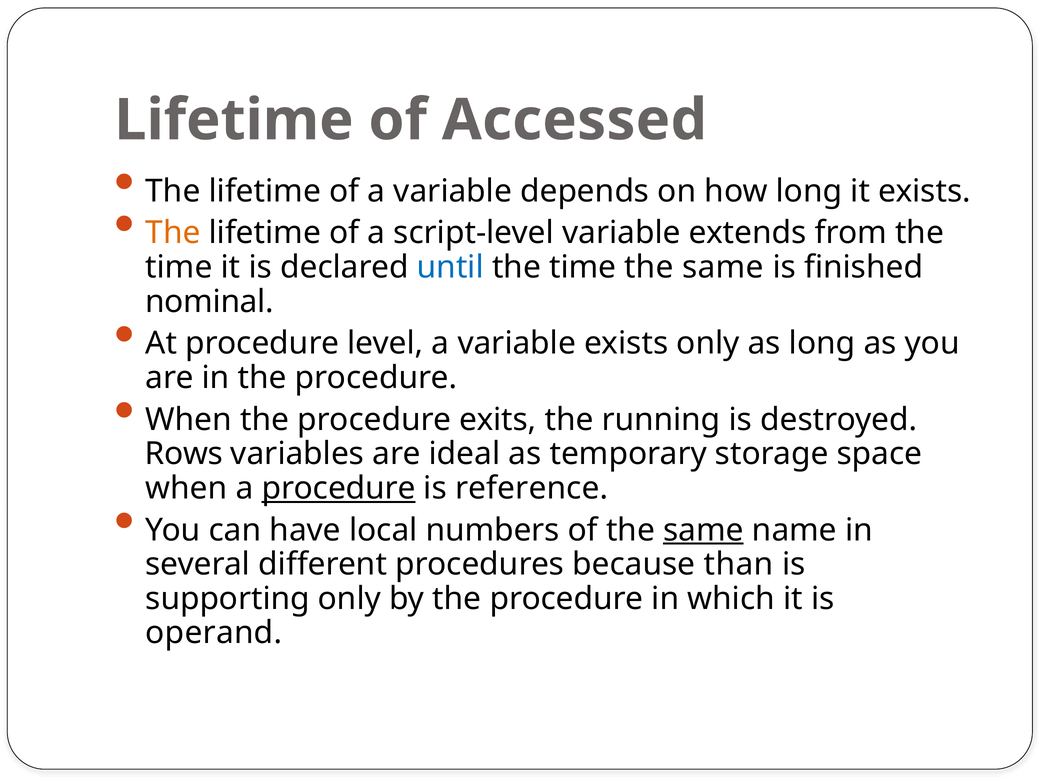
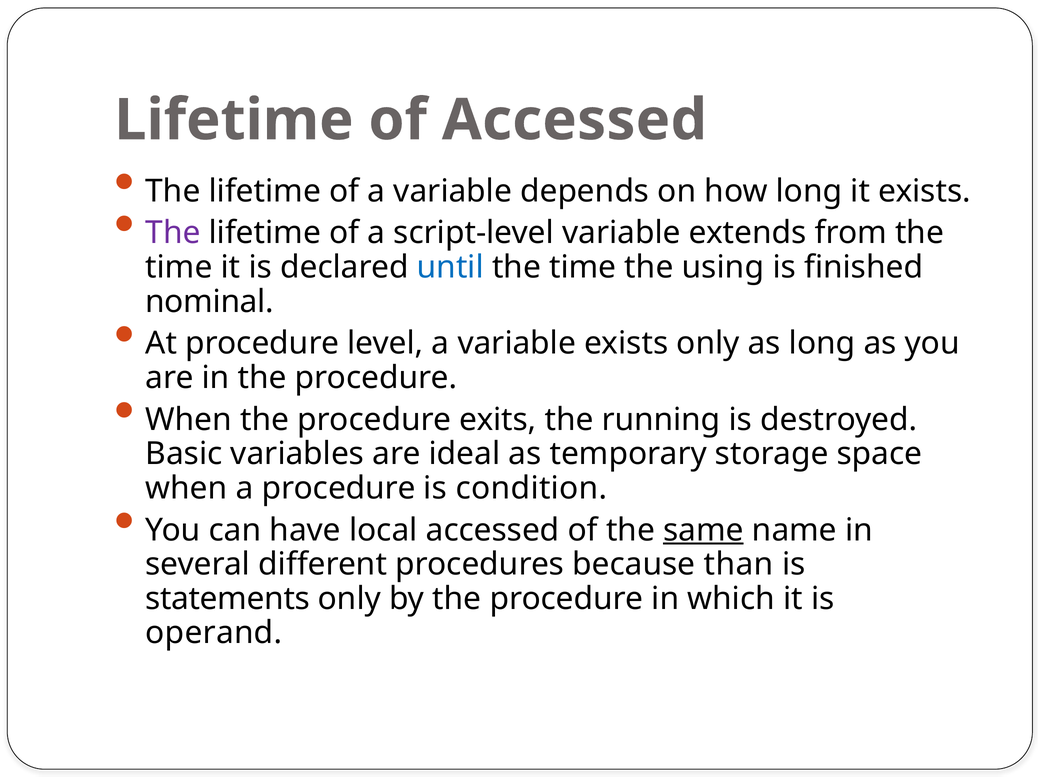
The colour: orange -> purple (173, 233)
time the same: same -> using (723, 267)
Rows: Rows -> Basic (184, 454)
procedure underline: present -> none (339, 488)
reference: reference -> condition (532, 488)
local numbers: numbers -> accessed (493, 530)
supporting: supporting -> statements (228, 599)
